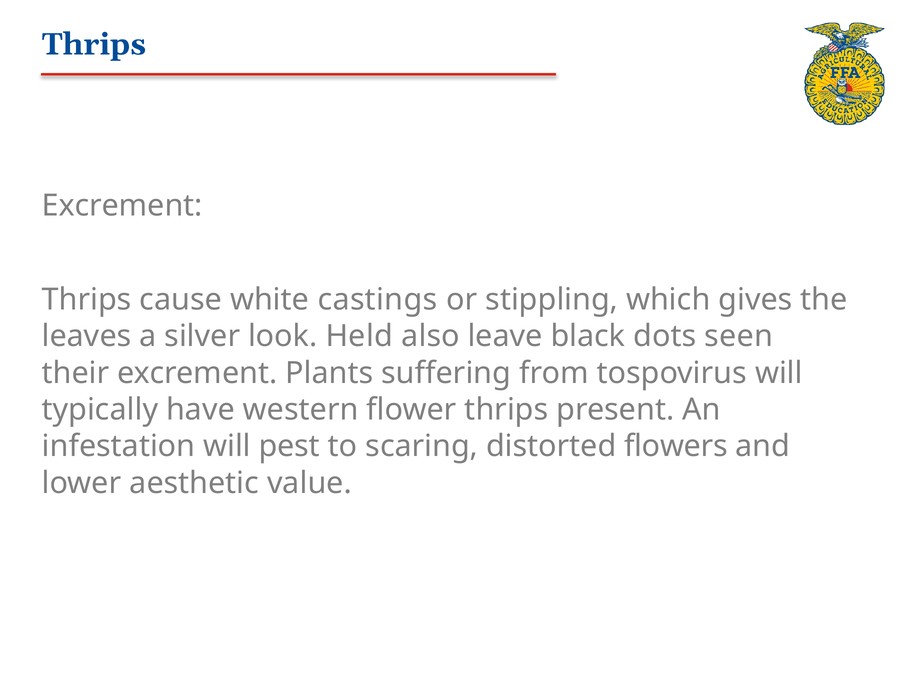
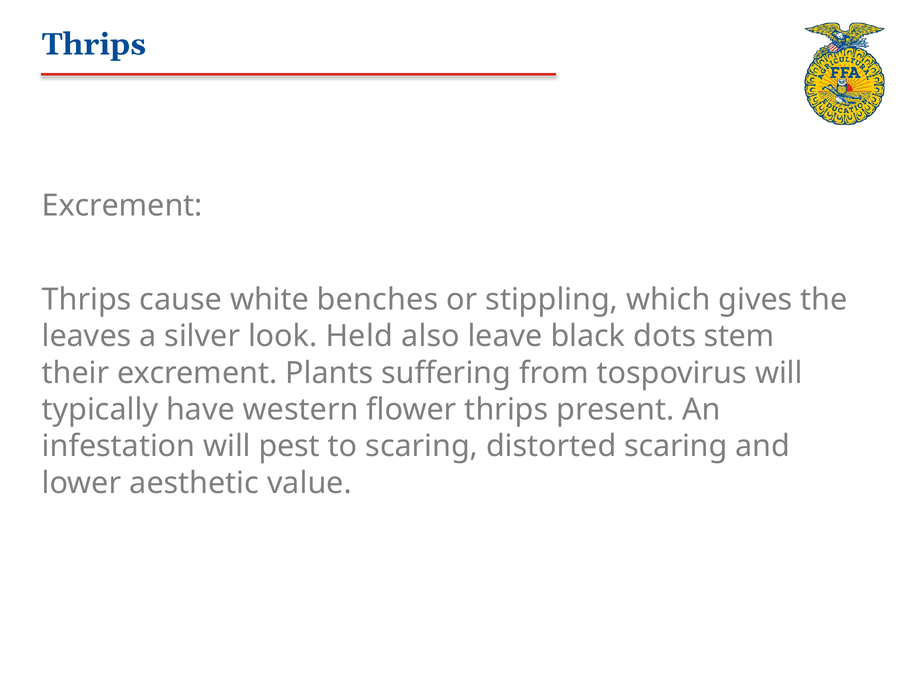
castings: castings -> benches (378, 299)
seen: seen -> stem (739, 336)
distorted flowers: flowers -> scaring (676, 446)
